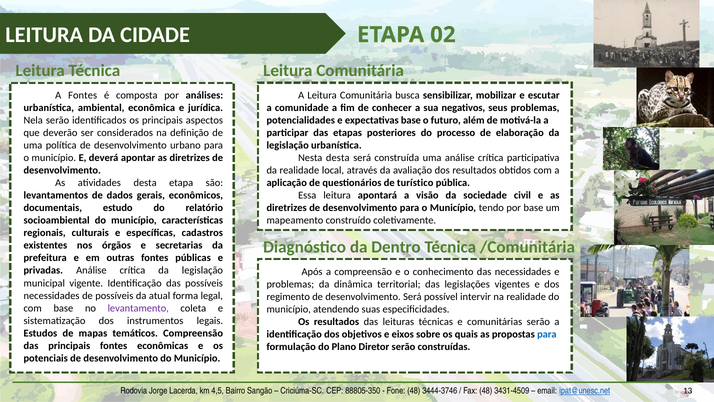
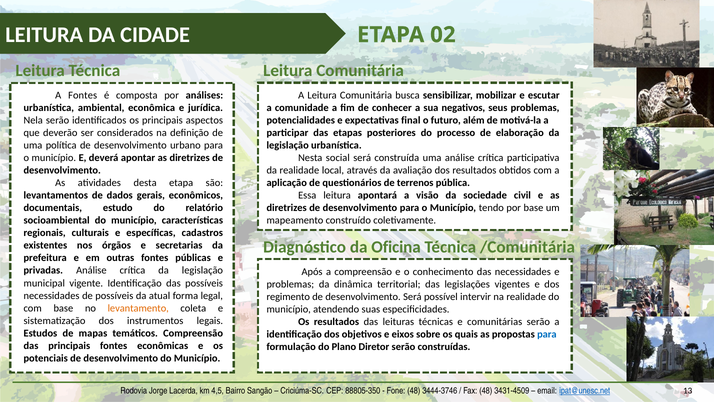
expectativas base: base -> final (411, 120)
Nesta desta: desta -> social (338, 158)
turístico: turístico -> terrenos (415, 183)
Dentro: Dentro -> Oficina (396, 247)
levantamento colour: purple -> orange (138, 308)
